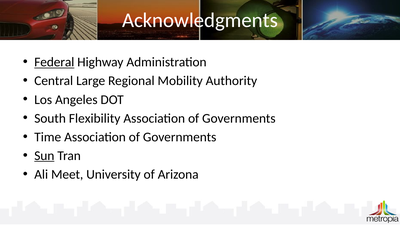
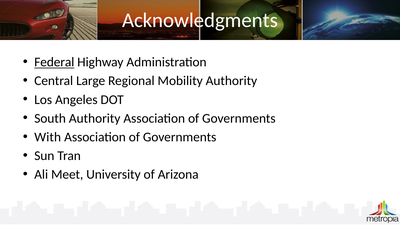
South Flexibility: Flexibility -> Authority (95, 118)
Time: Time -> With (48, 137)
Sun underline: present -> none (44, 156)
